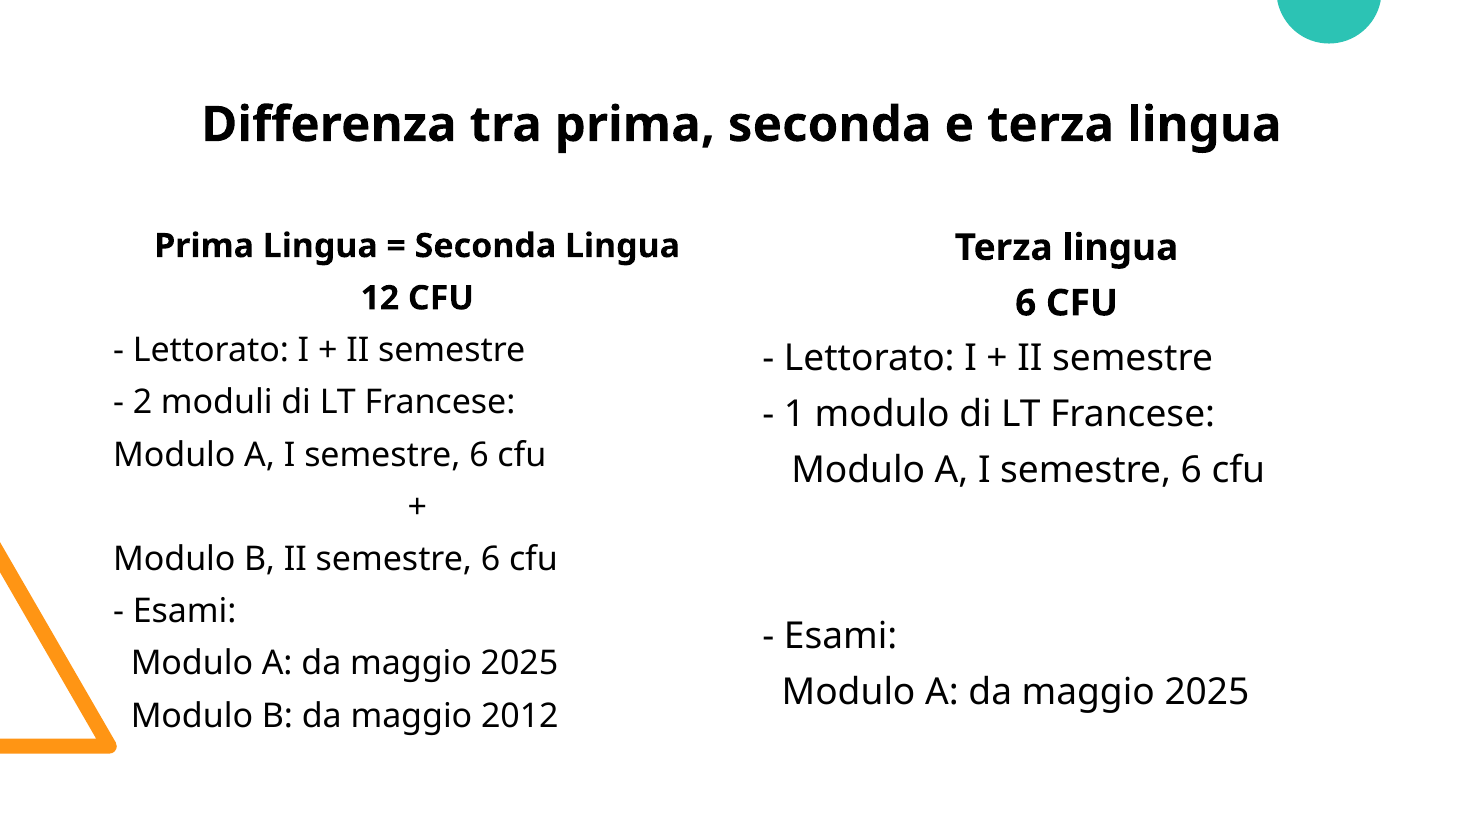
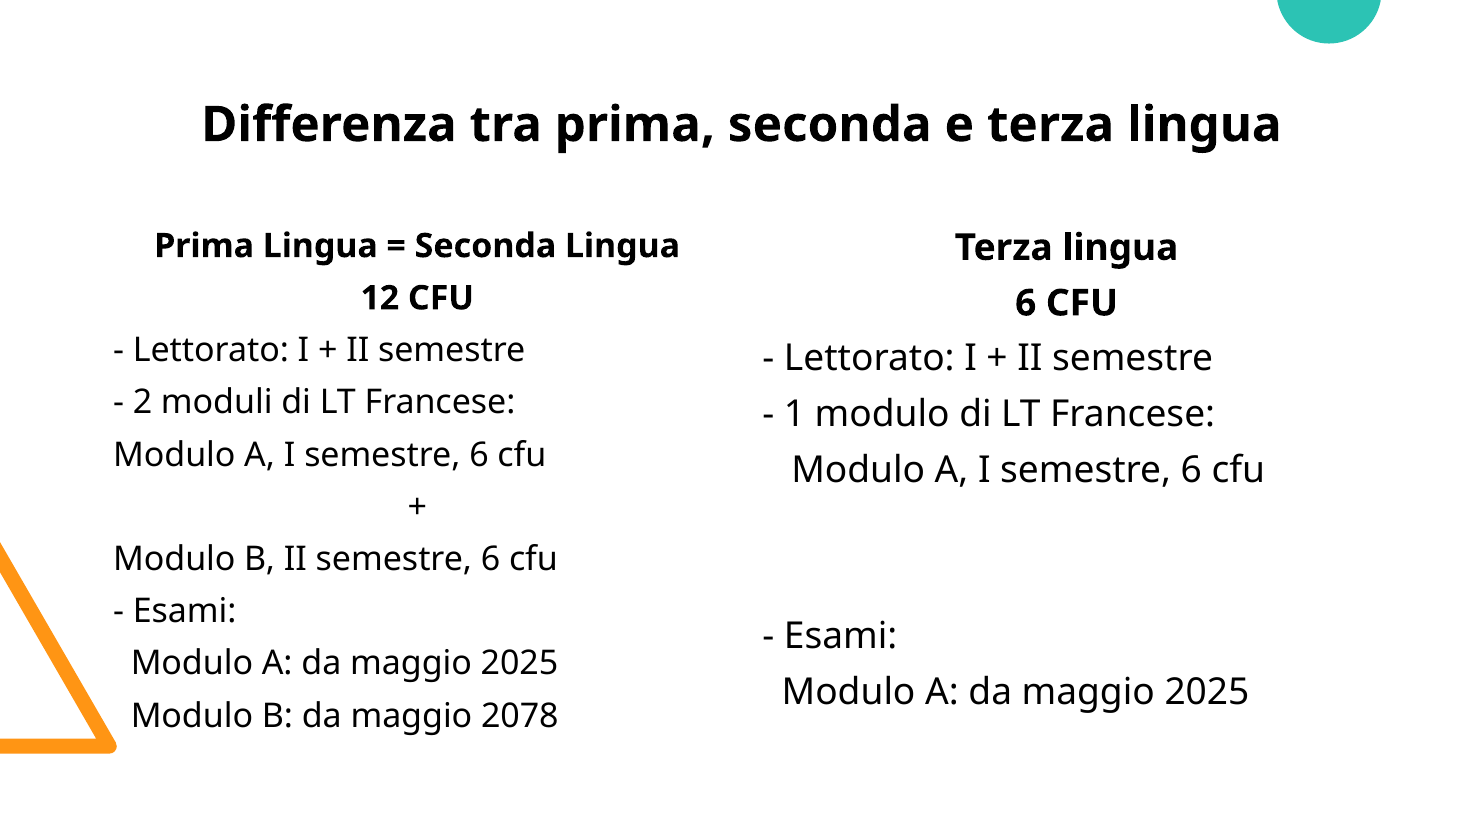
2012: 2012 -> 2078 (520, 716)
